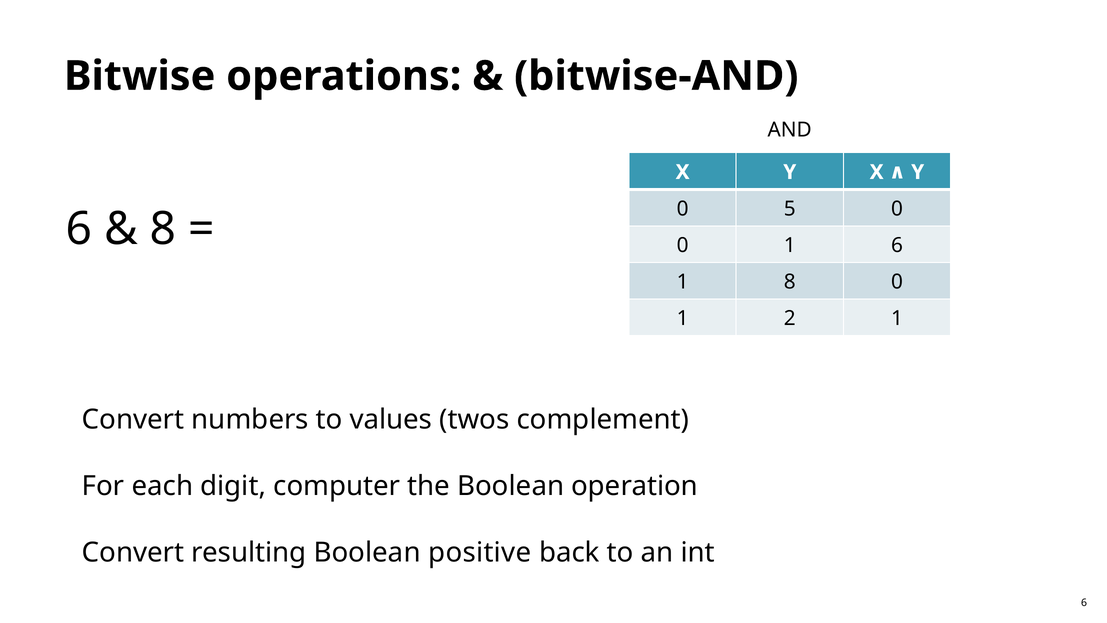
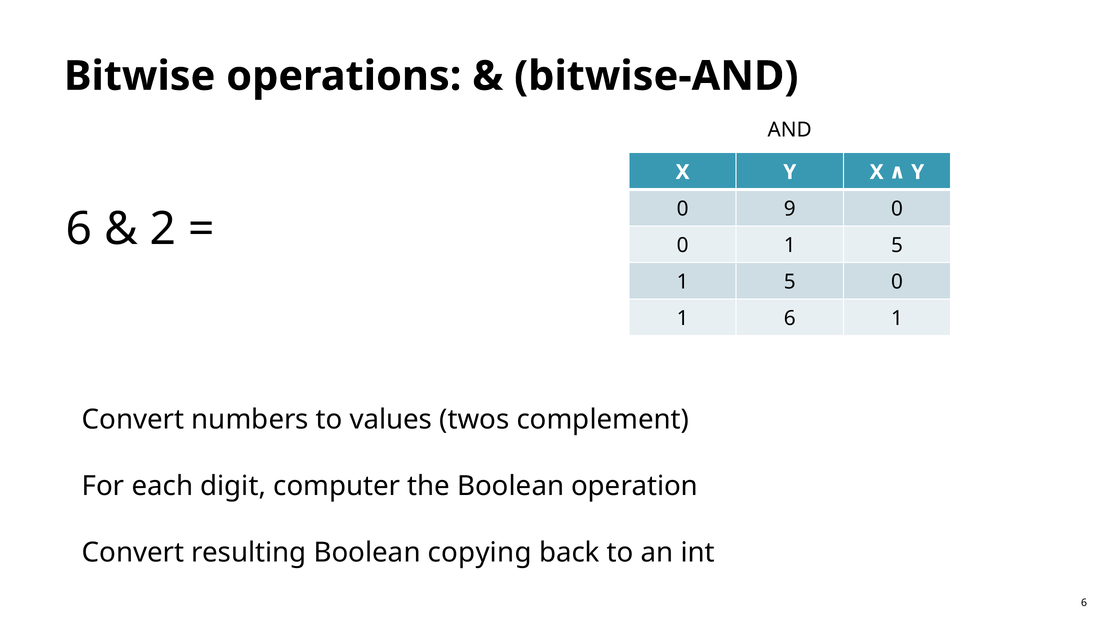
5: 5 -> 9 (790, 209)
8: 8 -> 2 (163, 229)
0 1 6: 6 -> 5 (897, 245)
8: 8 -> 5 (790, 282)
1 2: 2 -> 6 (790, 318)
positive: positive -> copying (480, 552)
